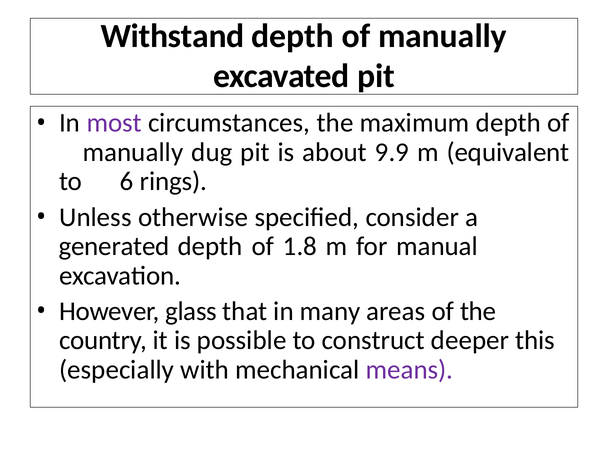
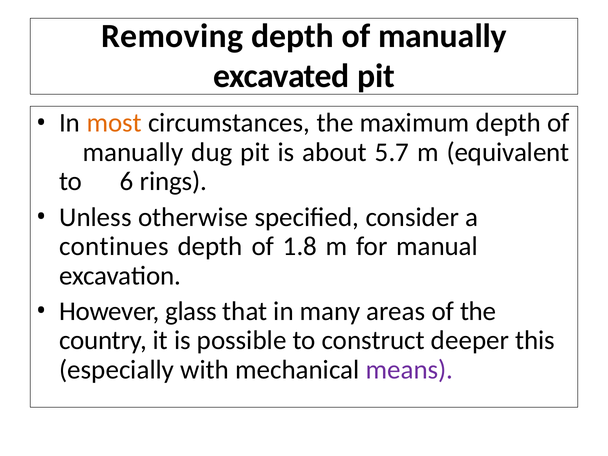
Withstand: Withstand -> Removing (172, 36)
most colour: purple -> orange (114, 123)
9.9: 9.9 -> 5.7 (392, 152)
generated: generated -> continues (114, 246)
